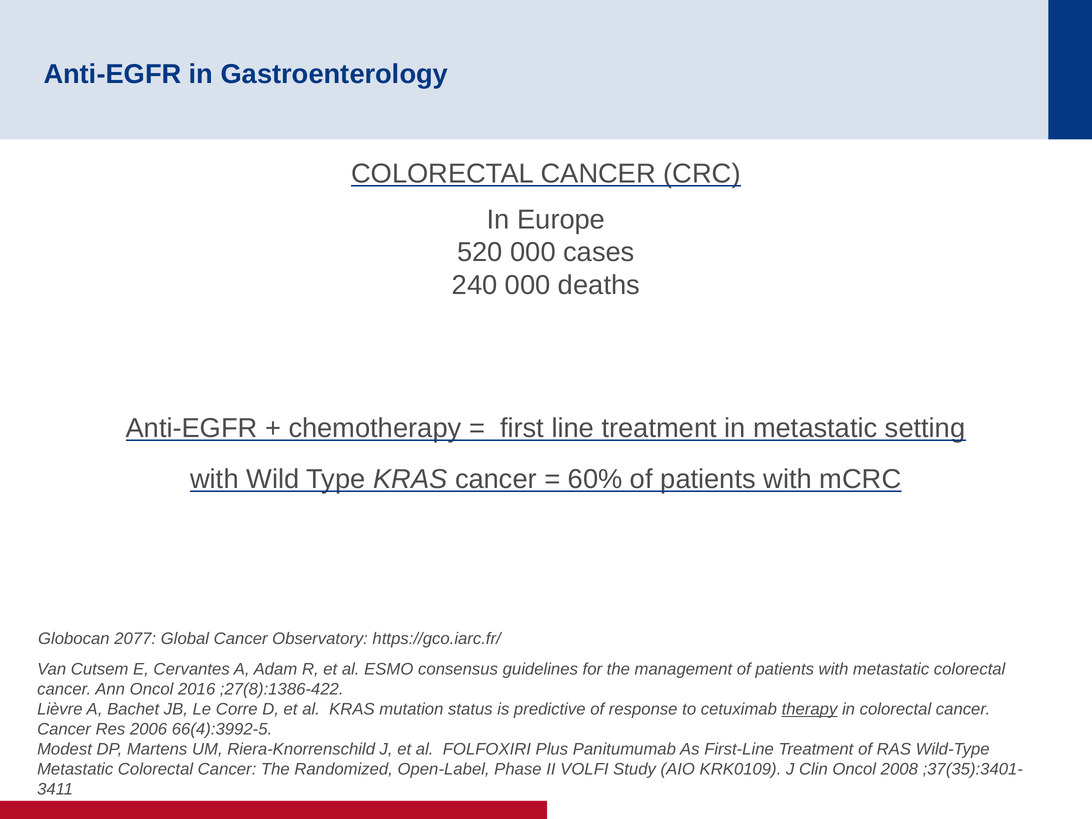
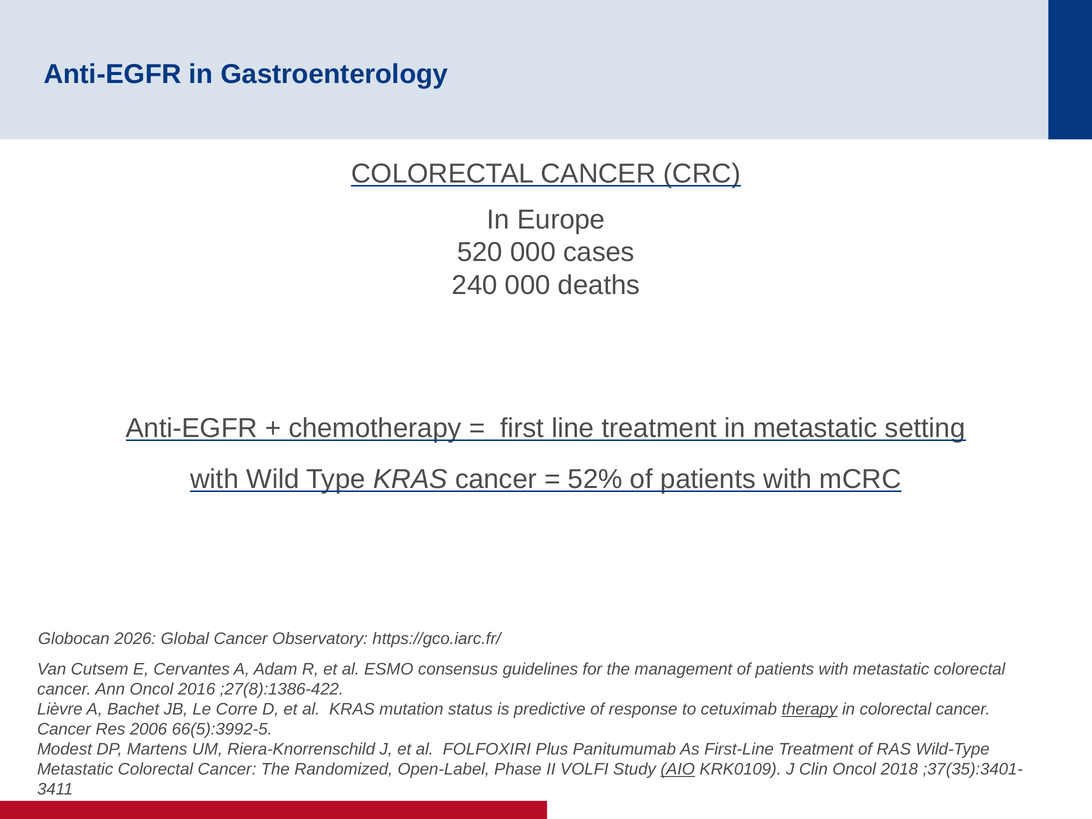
60%: 60% -> 52% (595, 479)
2077: 2077 -> 2026 (135, 639)
66(4):3992-5: 66(4):3992-5 -> 66(5):3992-5 (222, 729)
AIO underline: none -> present (678, 769)
2008: 2008 -> 2018 (899, 769)
